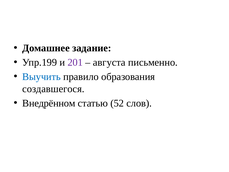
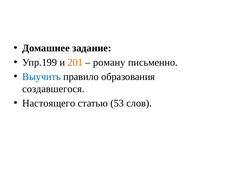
201 colour: purple -> orange (75, 62)
августа: августа -> роману (109, 62)
Внедрённом: Внедрённом -> Настоящего (49, 103)
52: 52 -> 53 (117, 103)
